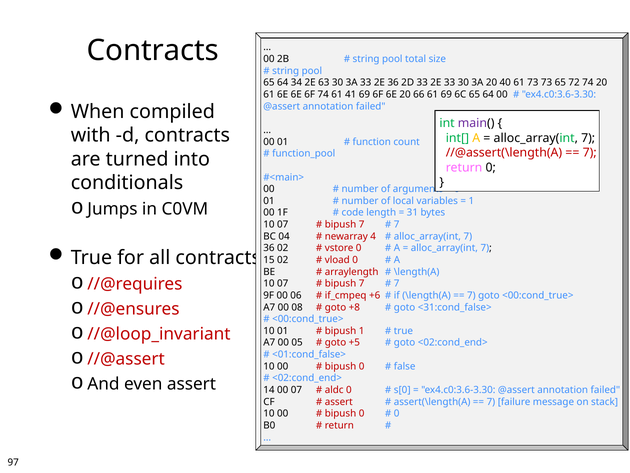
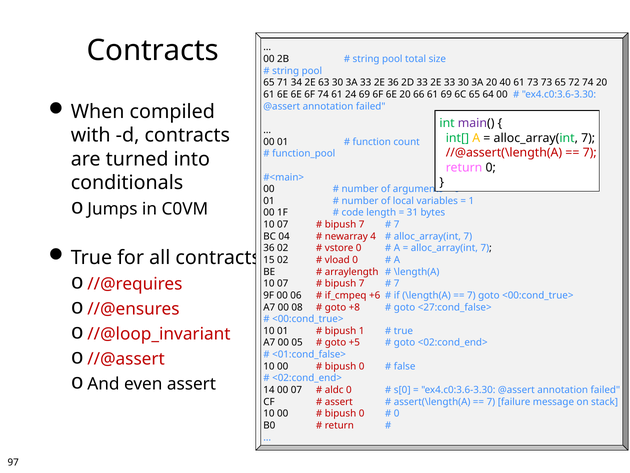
64: 64 -> 71 (283, 83)
41: 41 -> 24 (351, 94)
<31:cond_false>: <31:cond_false> -> <27:cond_false> (455, 307)
